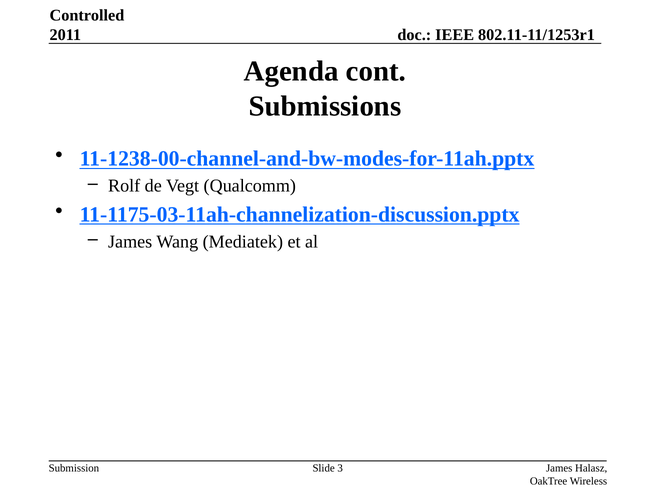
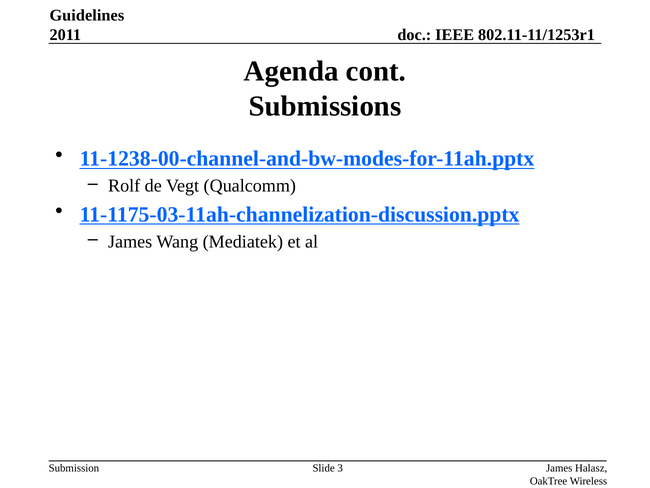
Controlled: Controlled -> Guidelines (87, 15)
